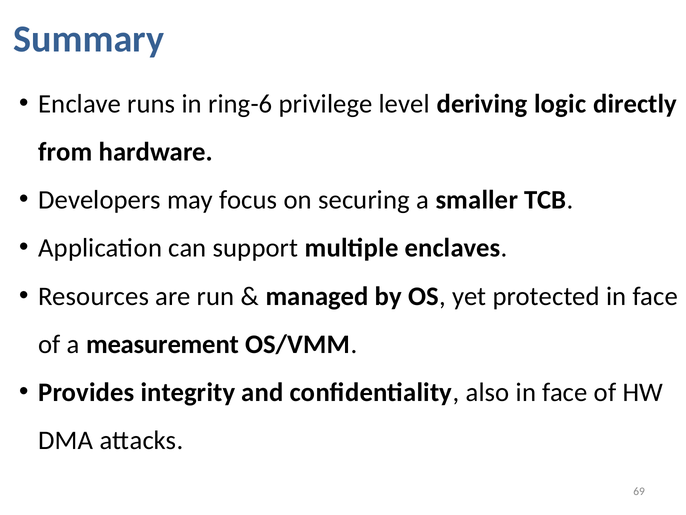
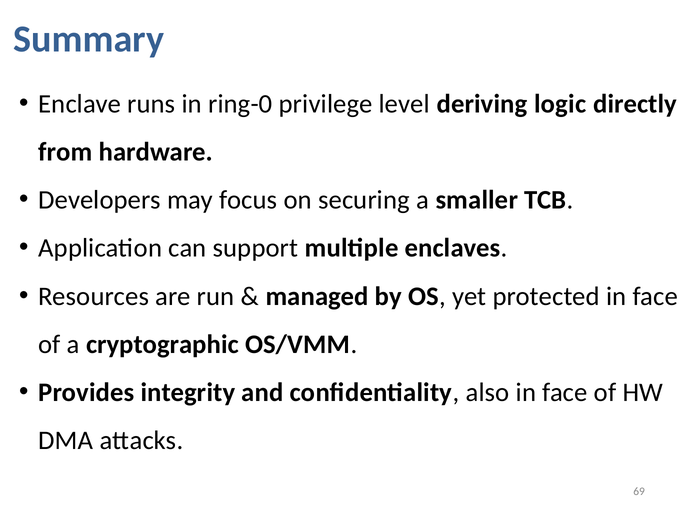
ring-6: ring-6 -> ring-0 (240, 104)
measurement: measurement -> cryptographic (162, 344)
